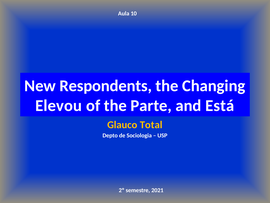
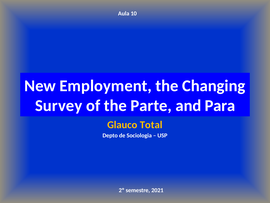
Respondents: Respondents -> Employment (106, 86)
Elevou: Elevou -> Survey (59, 105)
Está: Está -> Para (220, 105)
